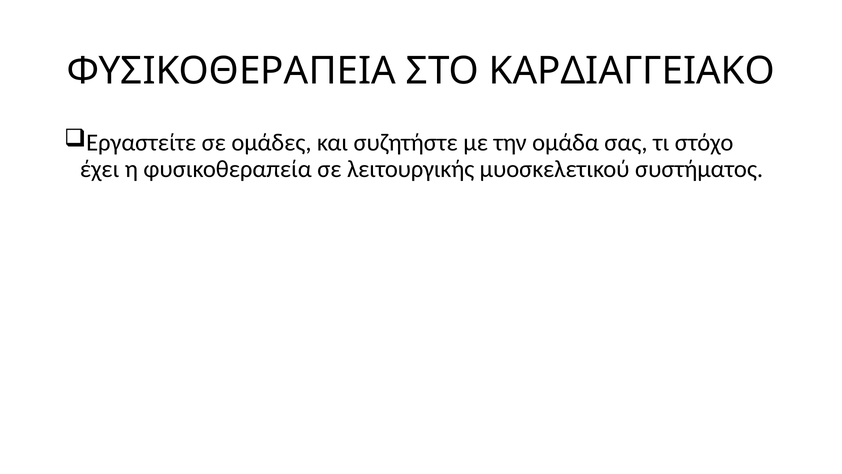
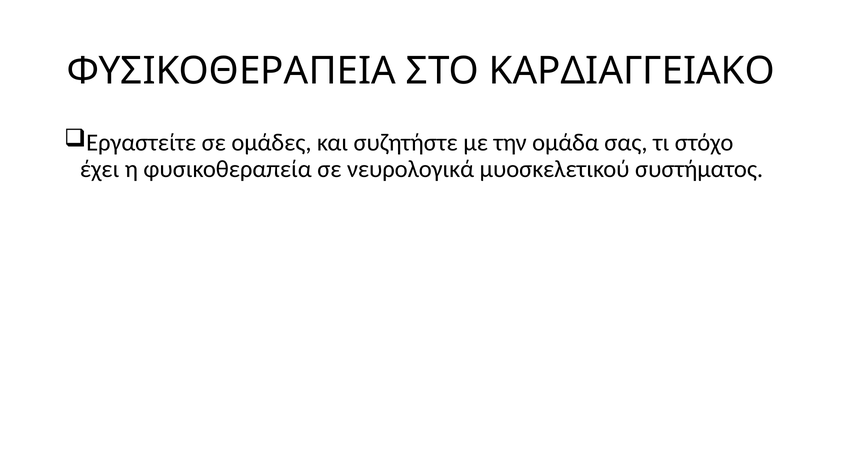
λειτουργικής: λειτουργικής -> νευρολογικά (411, 169)
